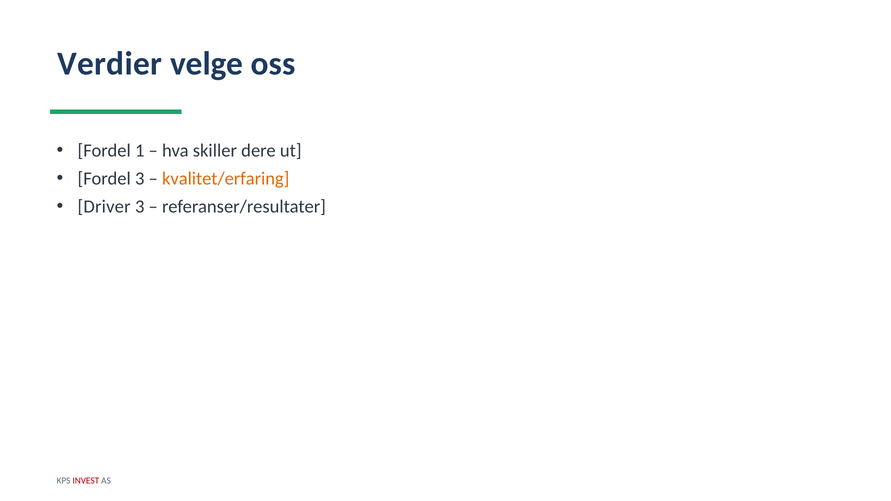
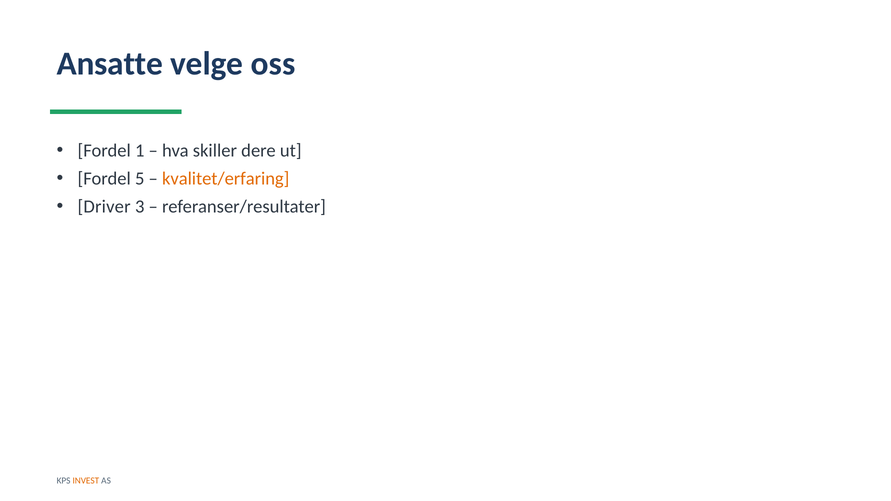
Verdier: Verdier -> Ansatte (110, 64)
Fordel 3: 3 -> 5 (140, 179)
INVEST colour: red -> orange (86, 481)
